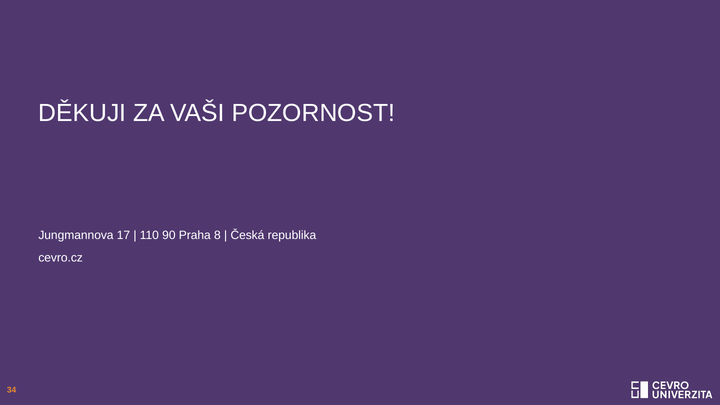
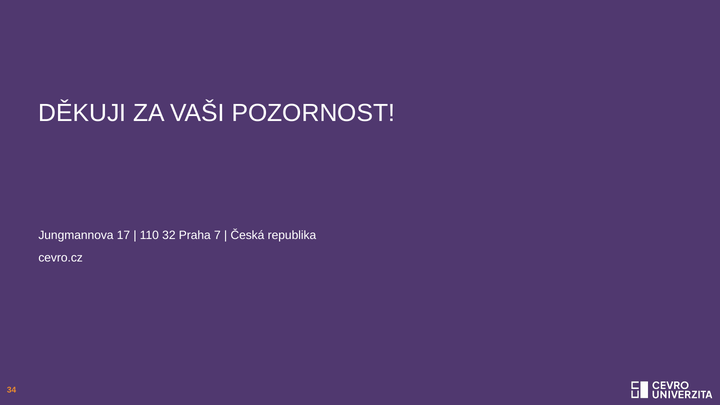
90: 90 -> 32 (169, 235)
8: 8 -> 7 (217, 235)
